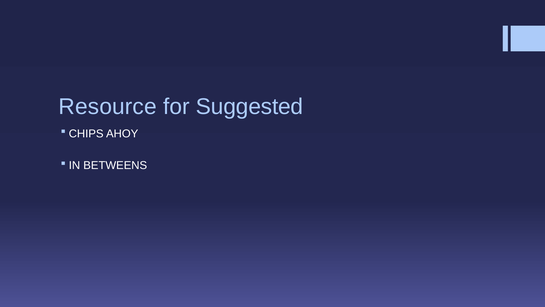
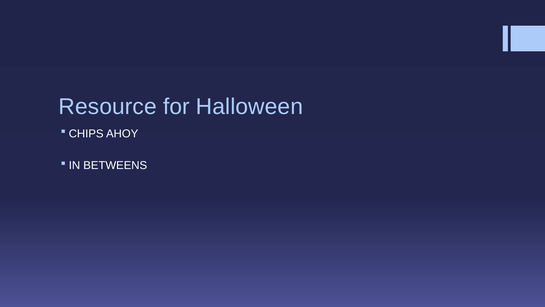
Suggested: Suggested -> Halloween (249, 107)
